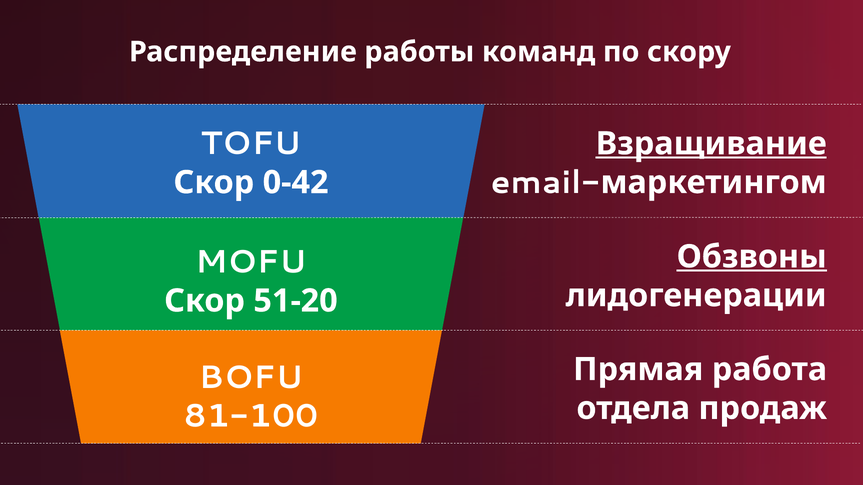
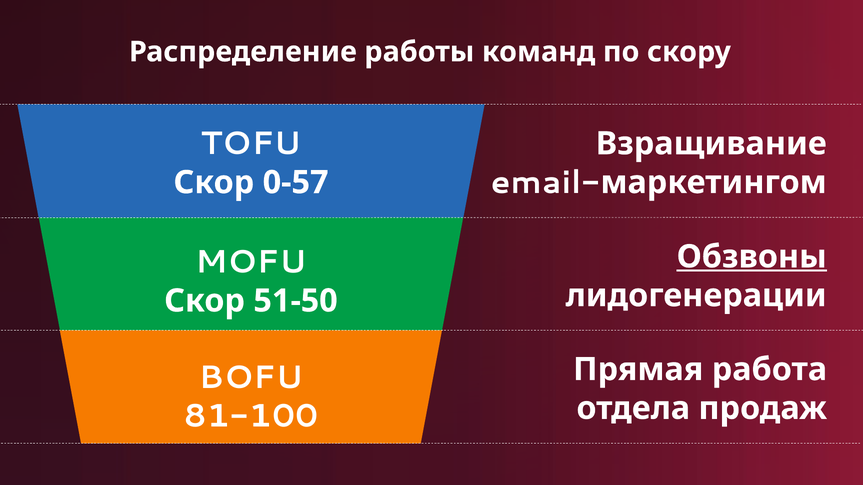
Взращивание underline: present -> none (711, 144)
0-42: 0-42 -> 0-57 (296, 183)
51-20: 51-20 -> 51-50 (296, 301)
